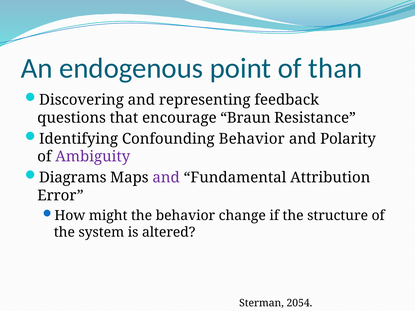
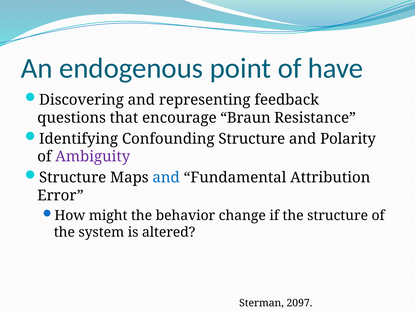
than: than -> have (336, 69)
Confounding Behavior: Behavior -> Structure (252, 139)
Diagrams: Diagrams -> Structure (73, 178)
and colour: purple -> blue (166, 178)
2054: 2054 -> 2097 (299, 303)
